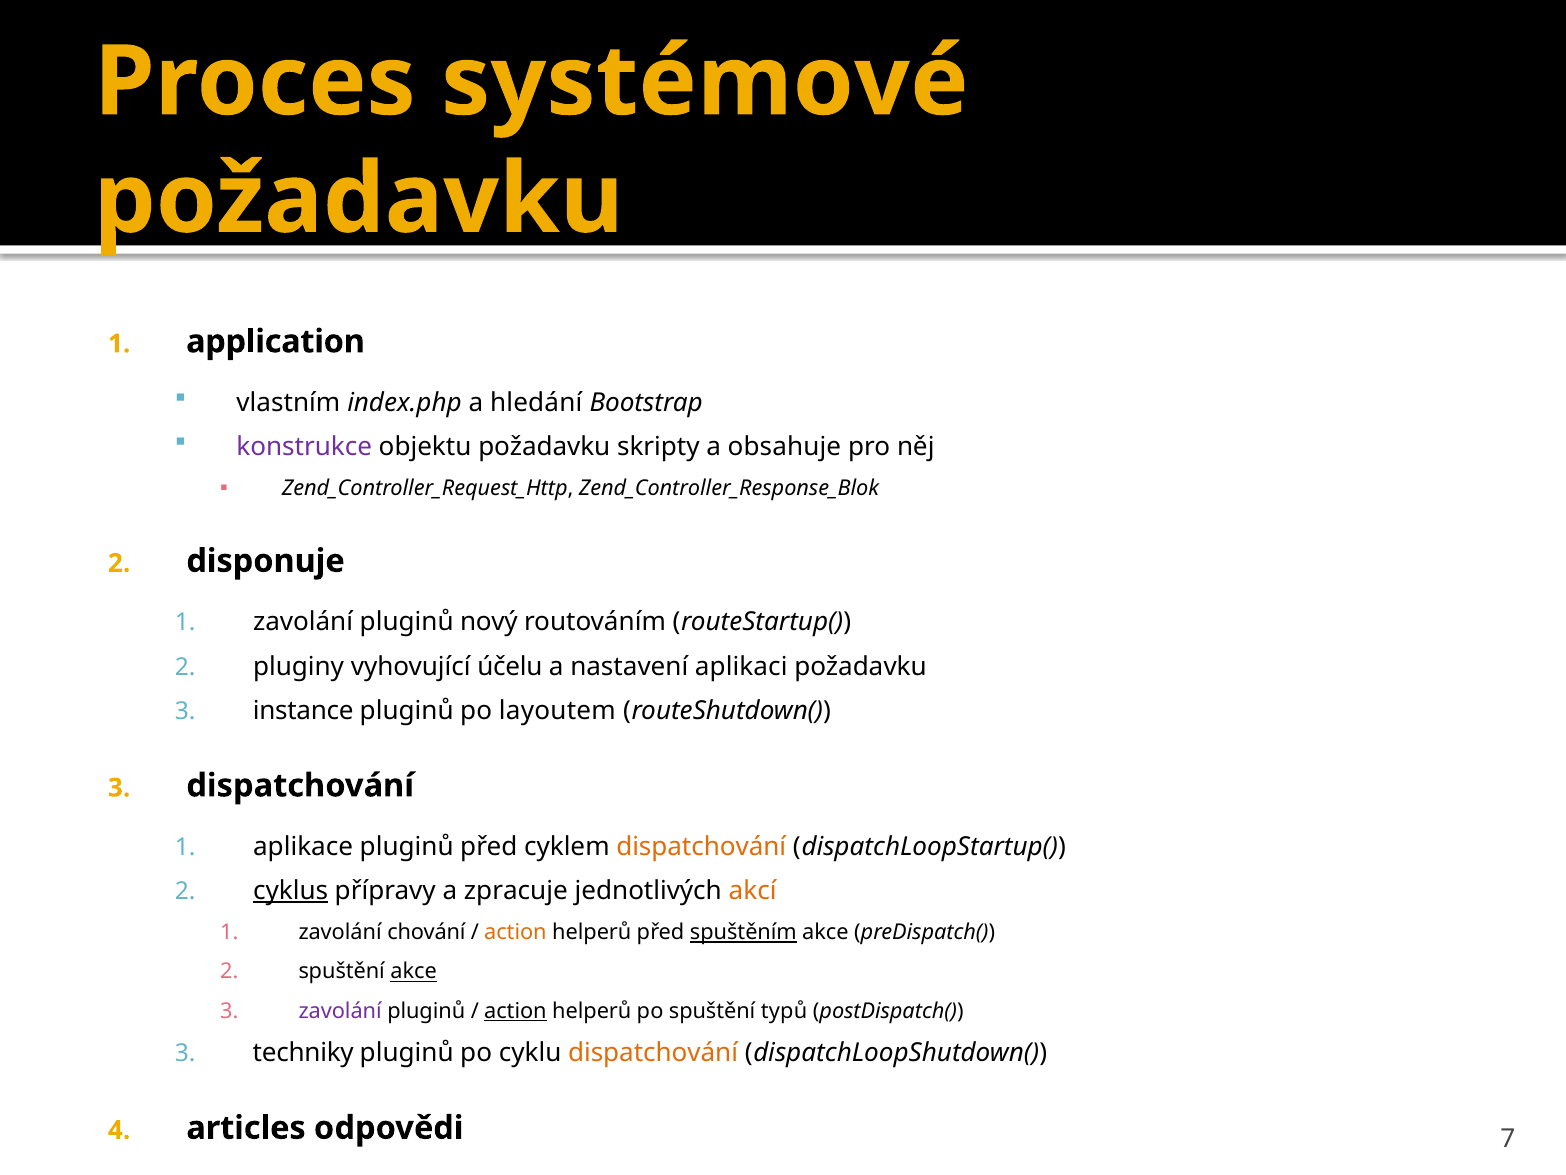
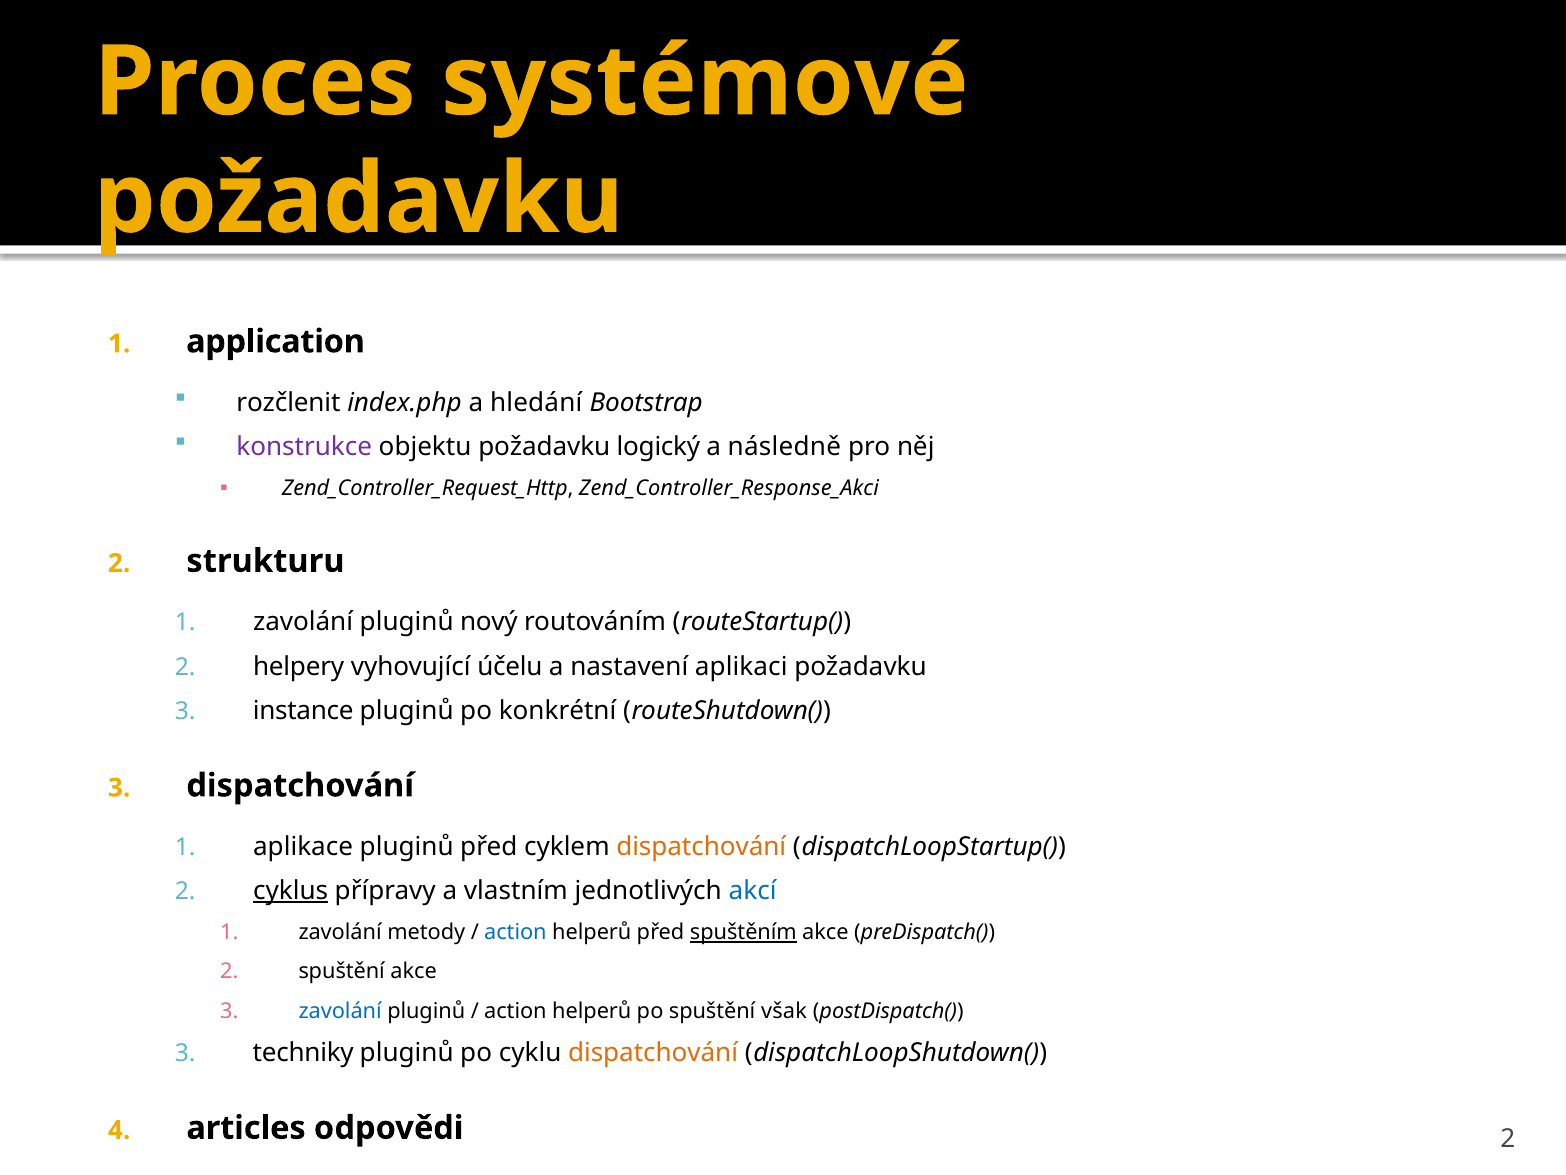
vlastním: vlastním -> rozčlenit (288, 402)
skripty: skripty -> logický (658, 447)
obsahuje: obsahuje -> následně (784, 447)
Zend_Controller_Response_Blok: Zend_Controller_Response_Blok -> Zend_Controller_Response_Akci (729, 488)
disponuje: disponuje -> strukturu (265, 561)
pluginy: pluginy -> helpery (299, 666)
layoutem: layoutem -> konkrétní (558, 711)
zpracuje: zpracuje -> vlastním (516, 891)
akcí colour: orange -> blue (753, 891)
chování: chování -> metody (426, 932)
action colour: orange -> blue (515, 932)
akce underline: present -> none (414, 971)
zavolání colour: purple -> blue (340, 1011)
action underline: present -> none (515, 1011)
typů: typů -> však (784, 1011)
odpovědi 7: 7 -> 2 (1508, 1138)
